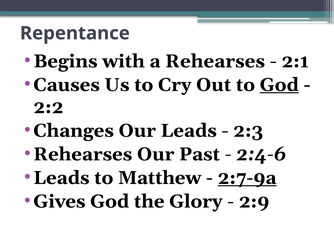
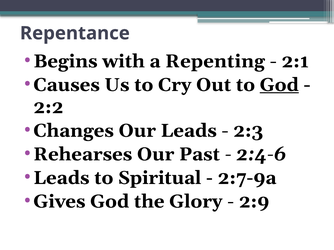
a Rehearses: Rehearses -> Repenting (215, 61)
Matthew: Matthew -> Spiritual (160, 178)
2:7-9a underline: present -> none (247, 178)
